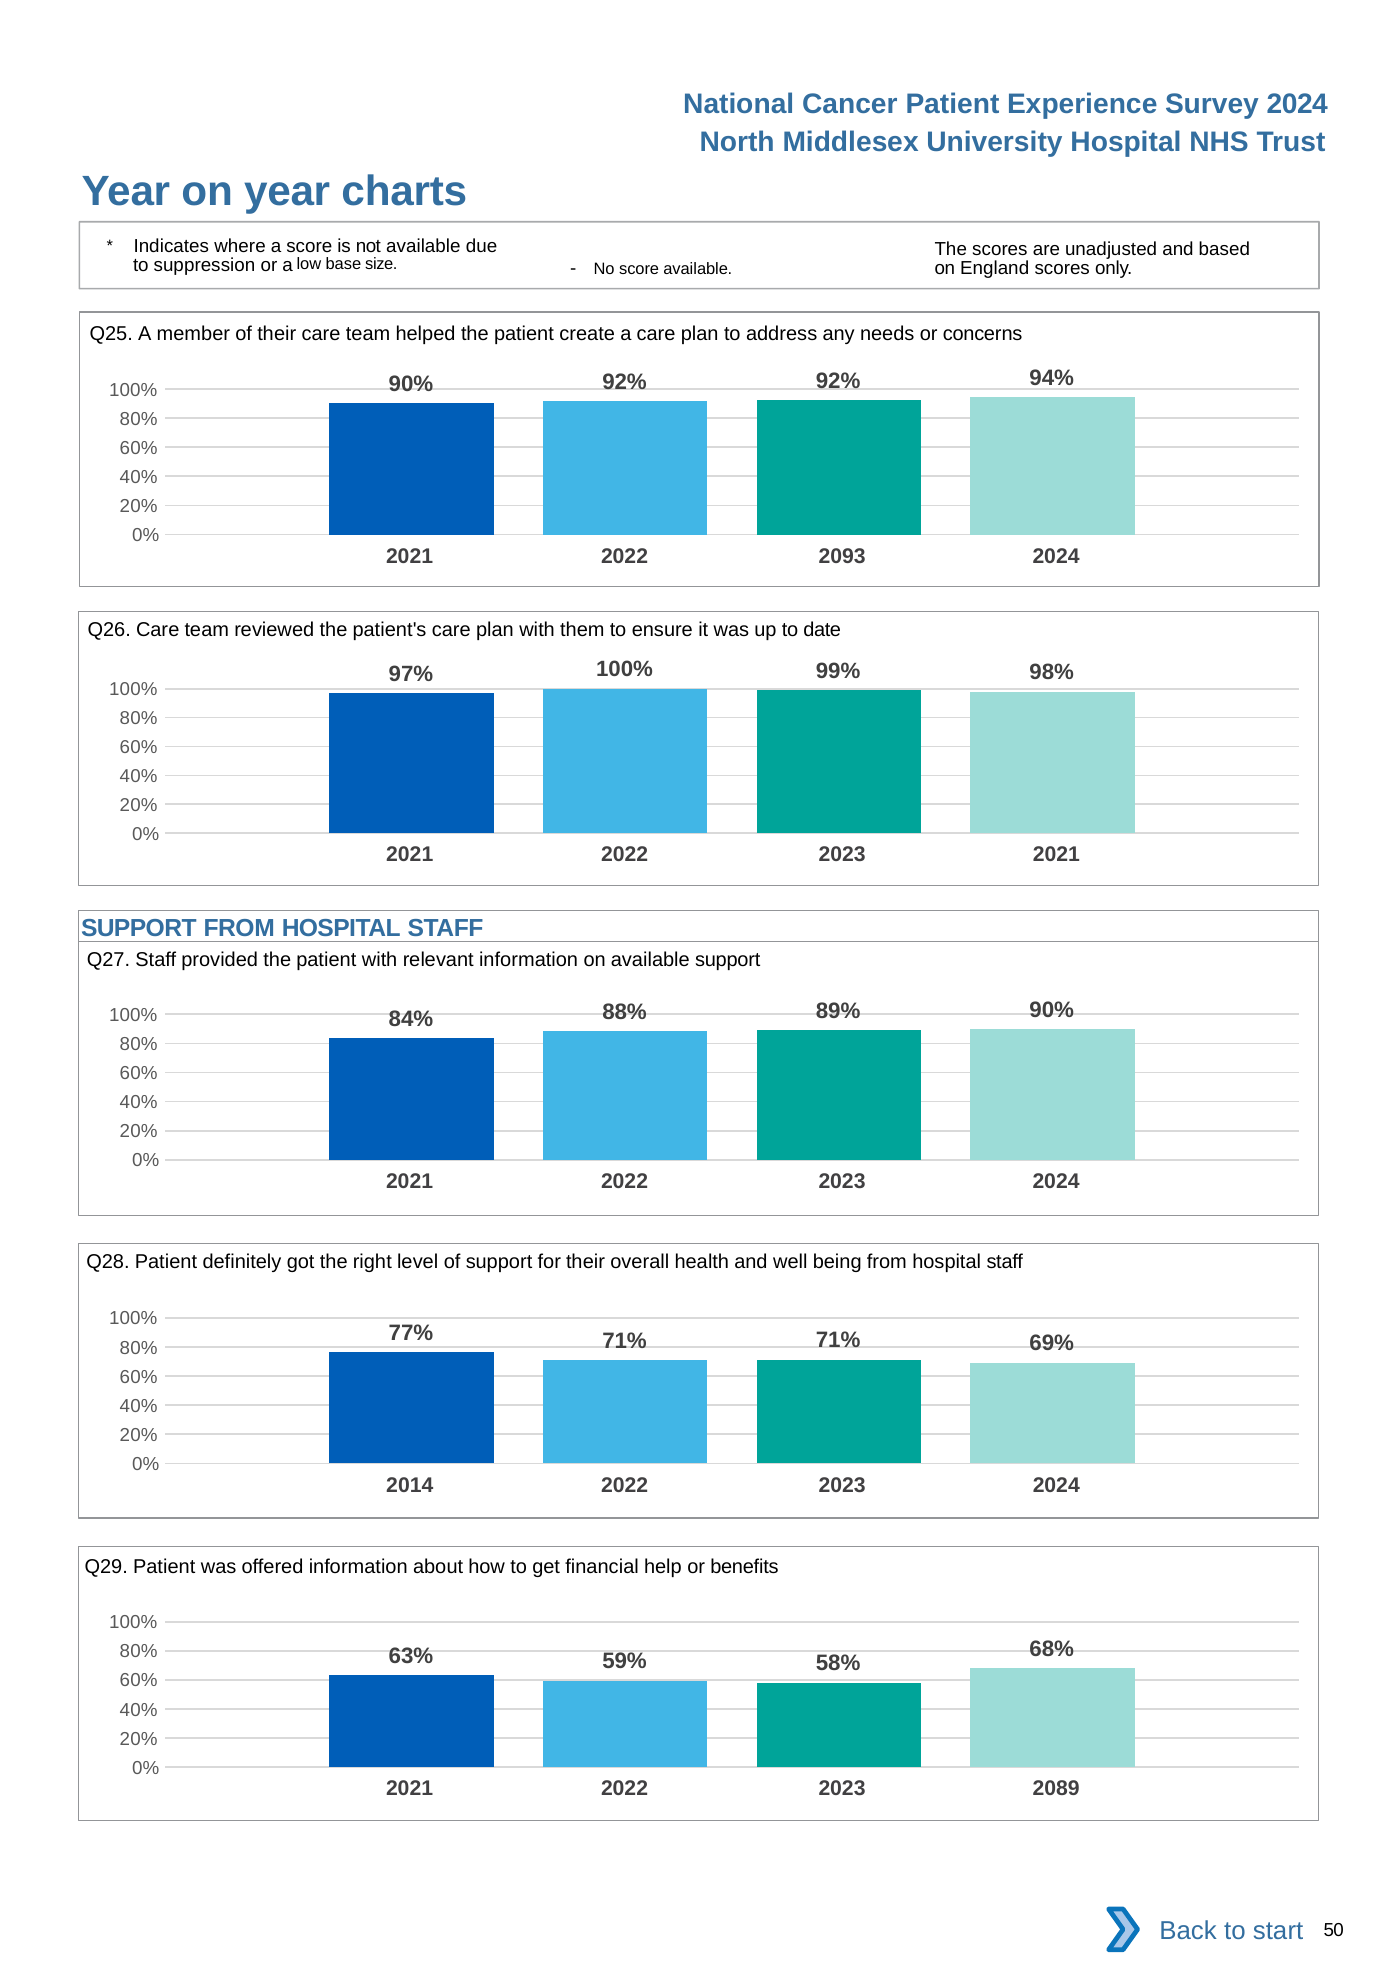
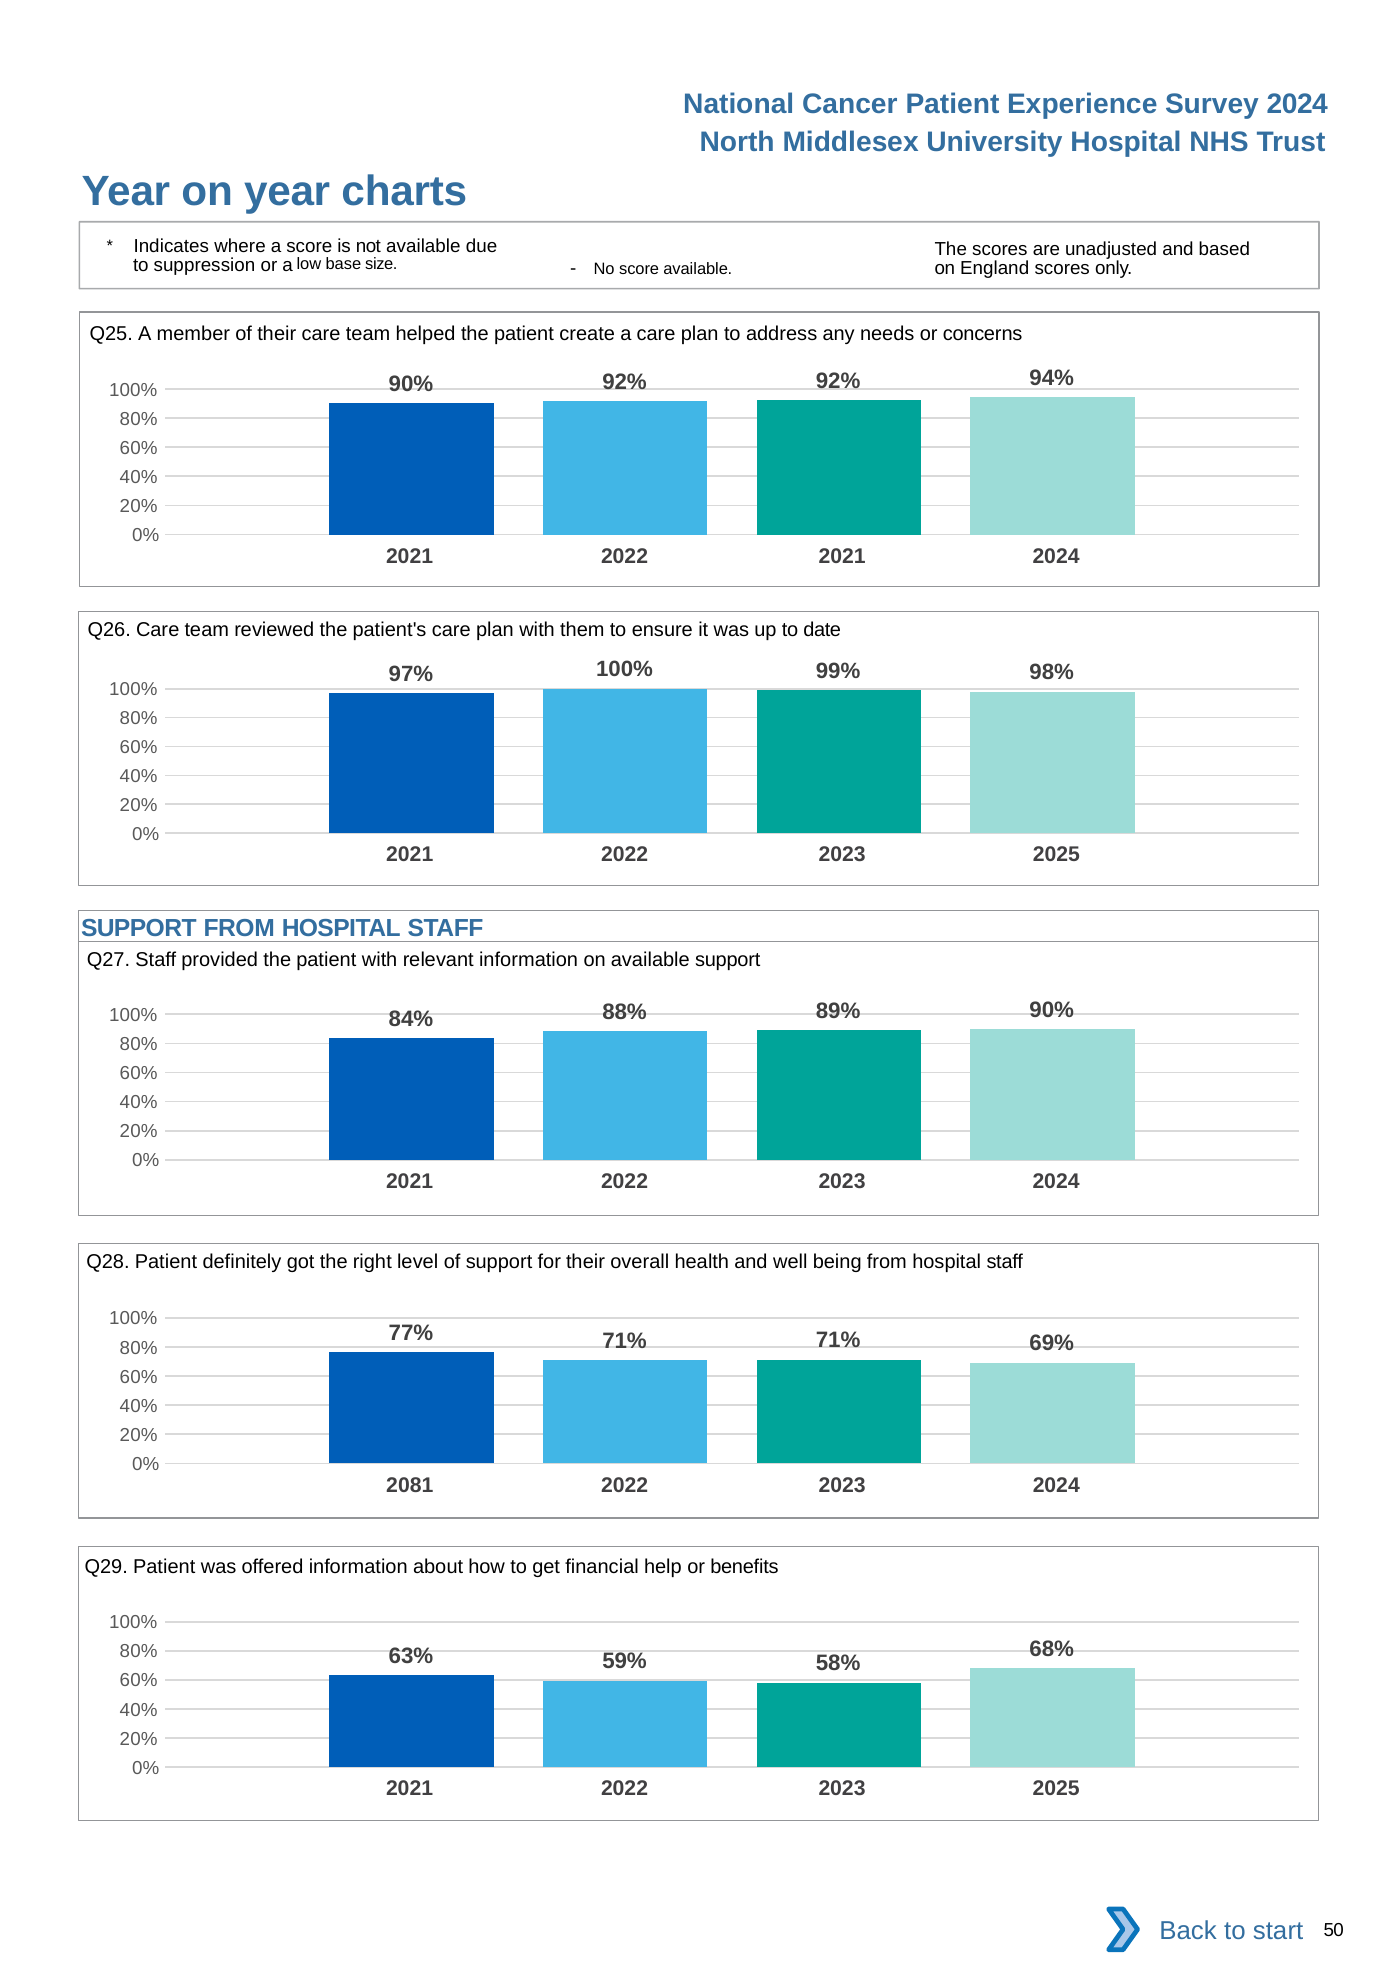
2022 2093: 2093 -> 2021 (842, 556)
2021: 2021 -> 2025 (1056, 854)
2014: 2014 -> 2081 (410, 1485)
2089: 2089 -> 2025 (1056, 1789)
